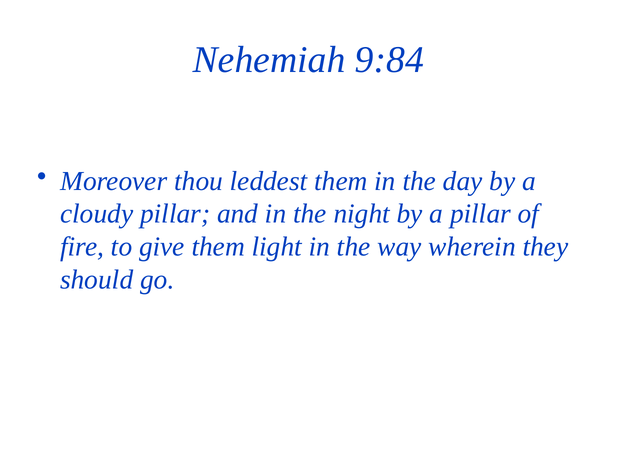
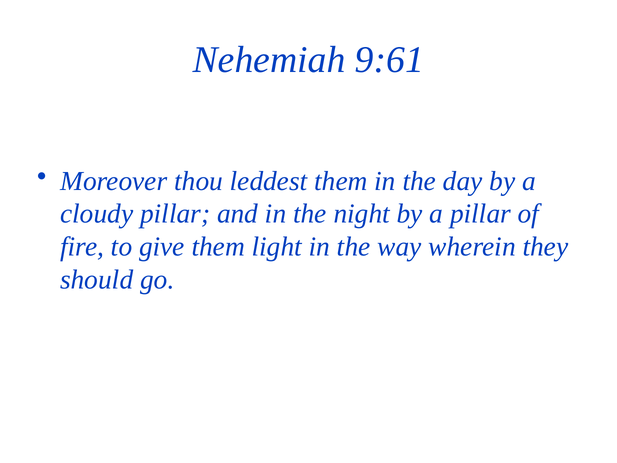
9:84: 9:84 -> 9:61 (389, 60)
